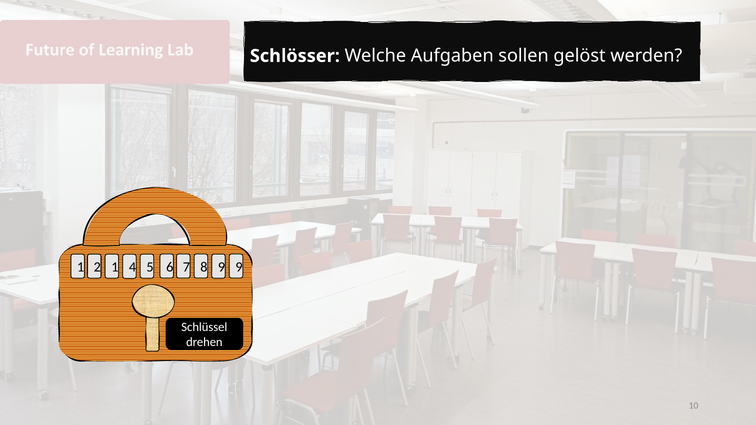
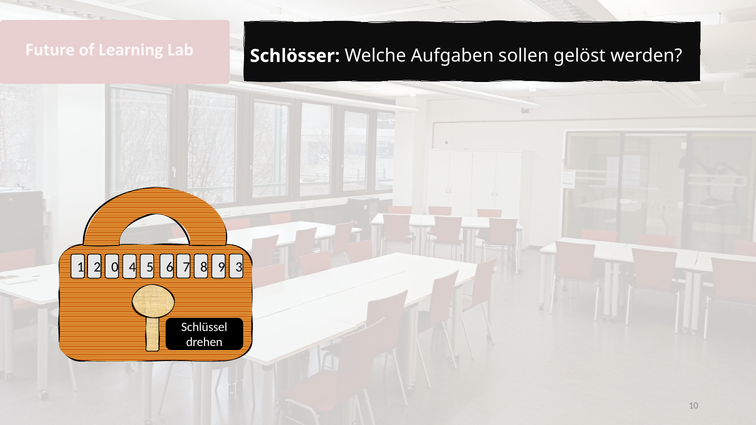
2 1: 1 -> 0 (115, 267)
9 9: 9 -> 3 (239, 267)
